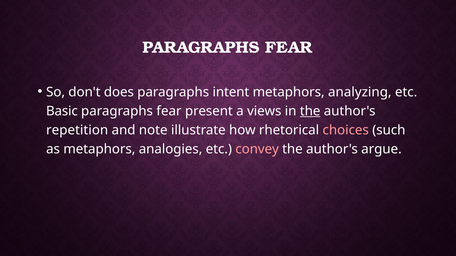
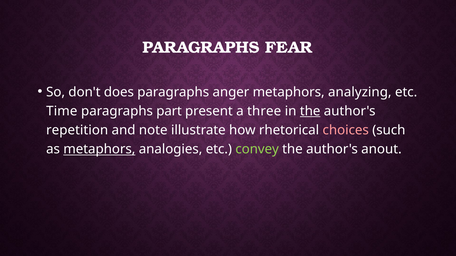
intent: intent -> anger (231, 92)
Basic: Basic -> Time (62, 111)
fear: fear -> part (169, 111)
views: views -> three (264, 111)
metaphors underline: none -> present (99, 149)
convey colour: pink -> light green (257, 149)
argue: argue -> anout (381, 149)
